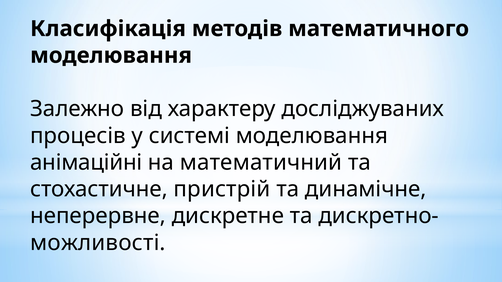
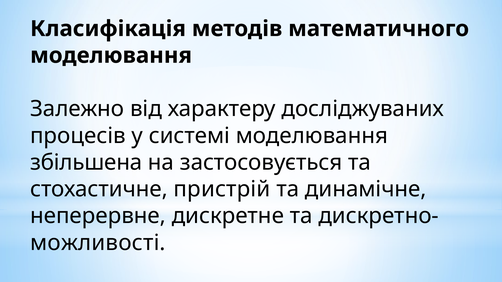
анімаційні: анімаційні -> збільшена (86, 163)
математичний: математичний -> застосовується (261, 163)
